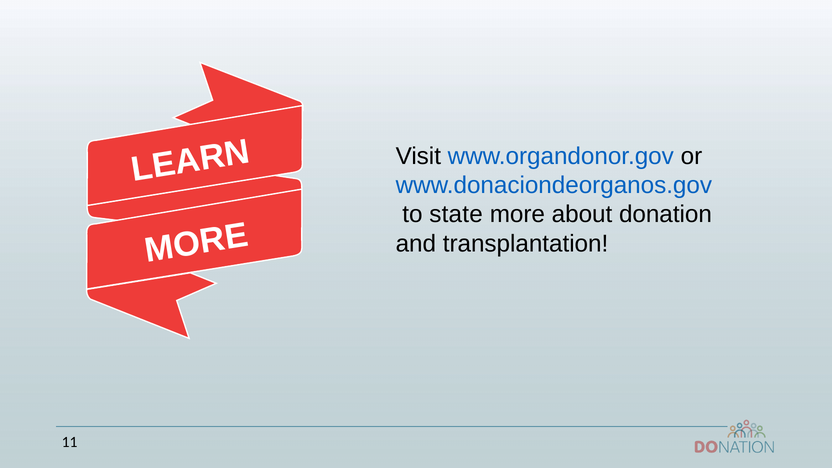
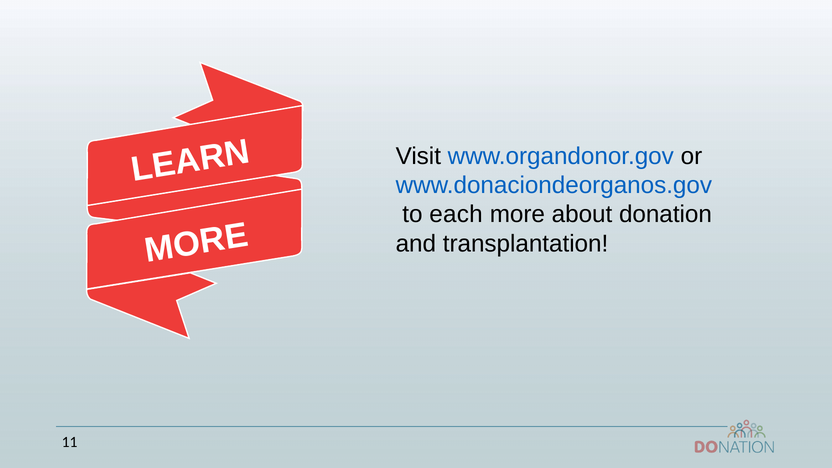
state: state -> each (456, 214)
